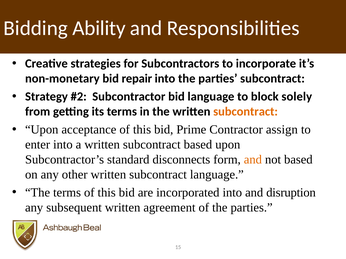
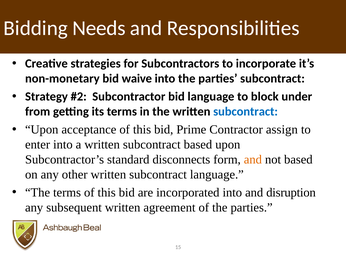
Ability: Ability -> Needs (99, 28)
repair: repair -> waive (137, 79)
solely: solely -> under (297, 97)
subcontract colour: orange -> blue (246, 112)
